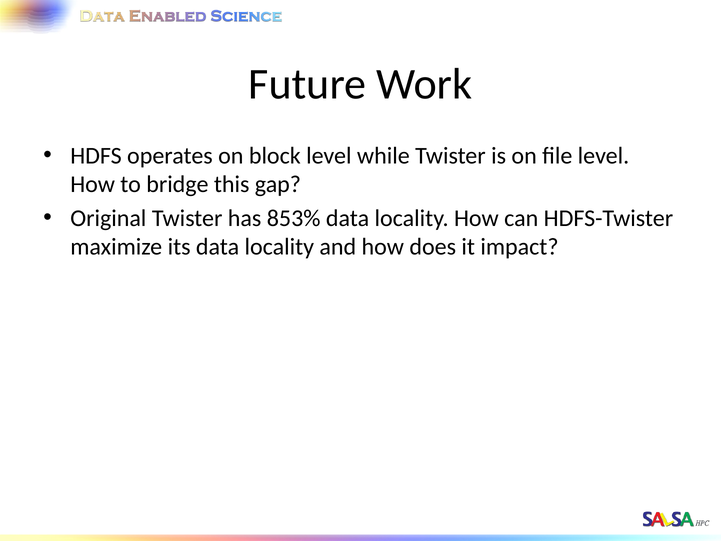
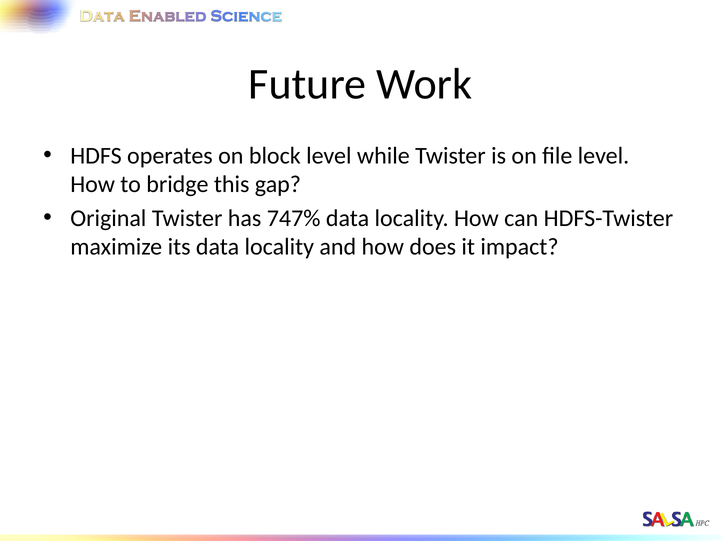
853%: 853% -> 747% (294, 218)
